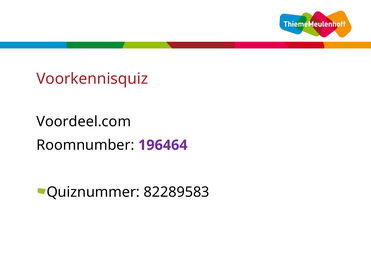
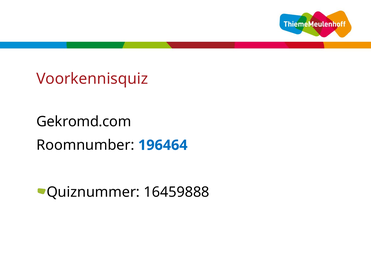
Voordeel.com: Voordeel.com -> Gekromd.com (84, 122)
196464 colour: purple -> blue (163, 145)
82289583: 82289583 -> 16459888 (177, 192)
